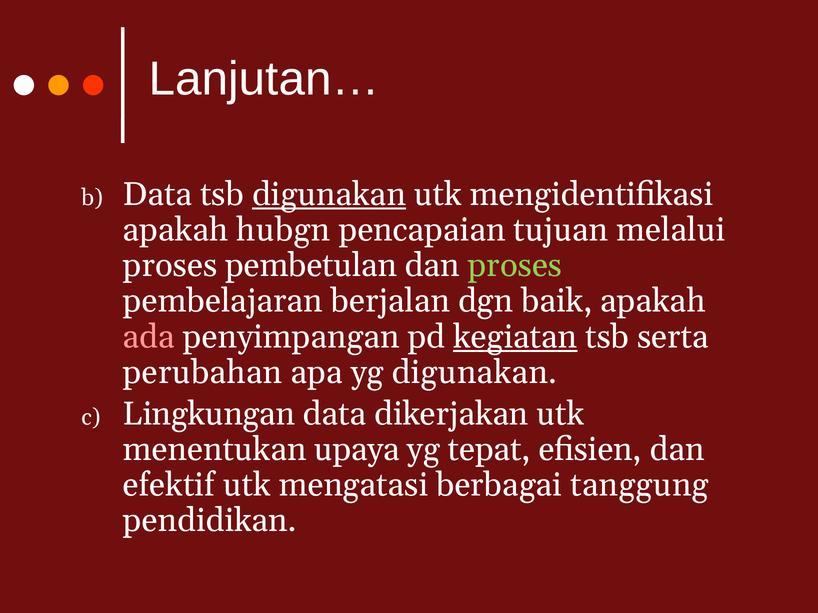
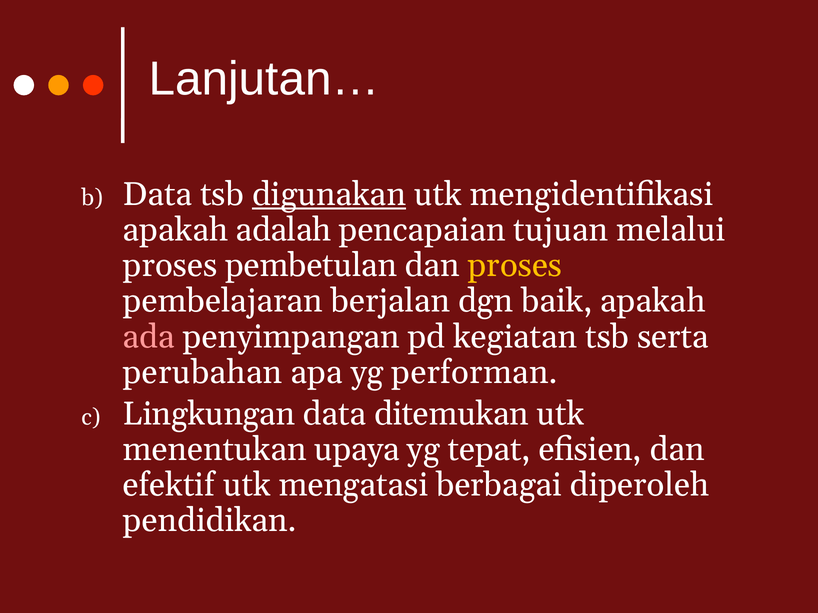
hubgn: hubgn -> adalah (284, 230)
proses colour: light green -> yellow (515, 266)
kegiatan underline: present -> none (515, 337)
yg digunakan: digunakan -> performan (475, 373)
dikerjakan: dikerjakan -> ditemukan (451, 414)
tanggung: tanggung -> diperoleh (640, 485)
